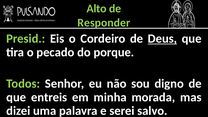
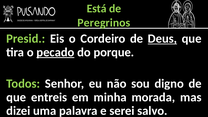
Alto: Alto -> Está (97, 9)
Responder: Responder -> Peregrinos (104, 23)
pecado underline: none -> present (55, 52)
